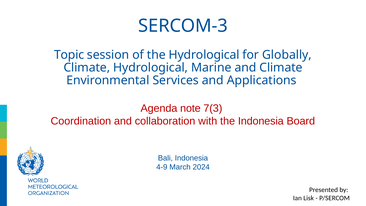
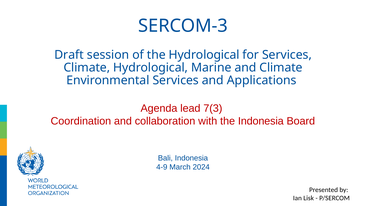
Topic: Topic -> Draft (69, 55)
for Globally: Globally -> Services (287, 55)
note: note -> lead (190, 108)
